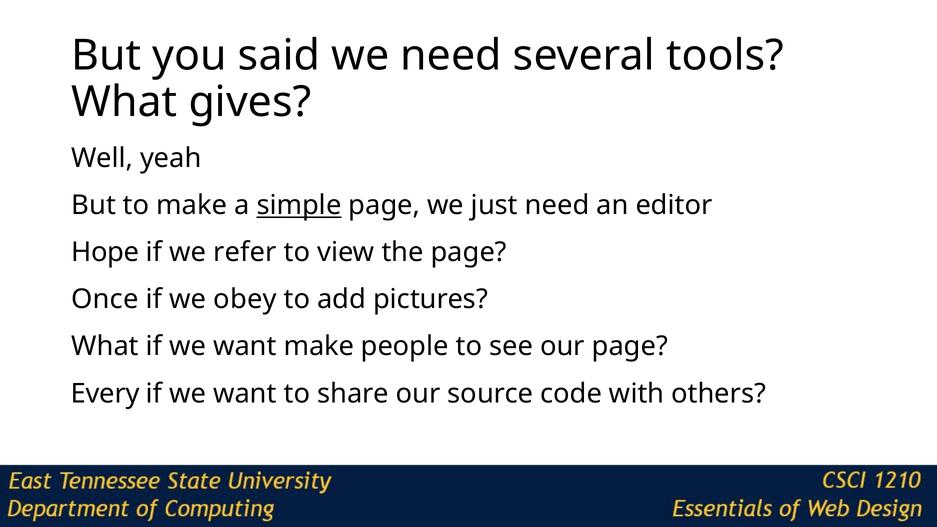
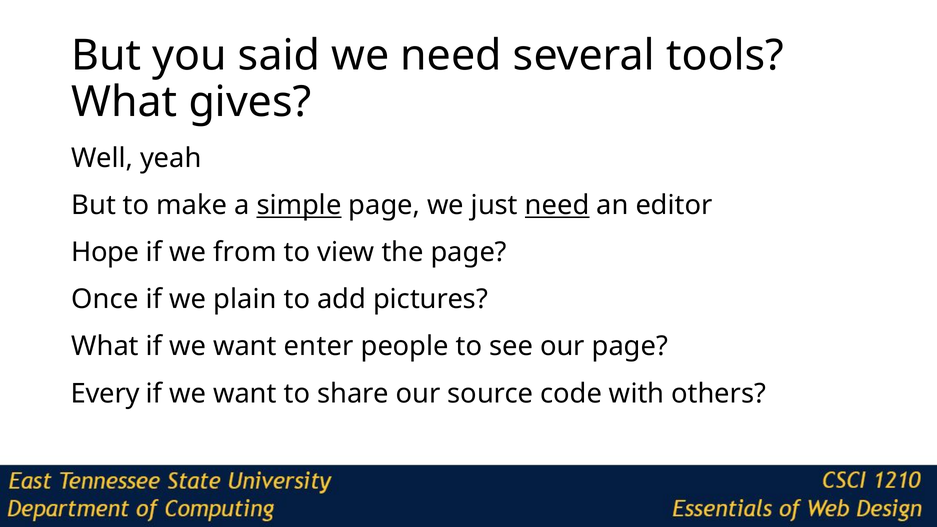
need underline: none -> present (557, 205)
refer: refer -> from (245, 252)
obey: obey -> plain (245, 299)
want make: make -> enter (319, 347)
